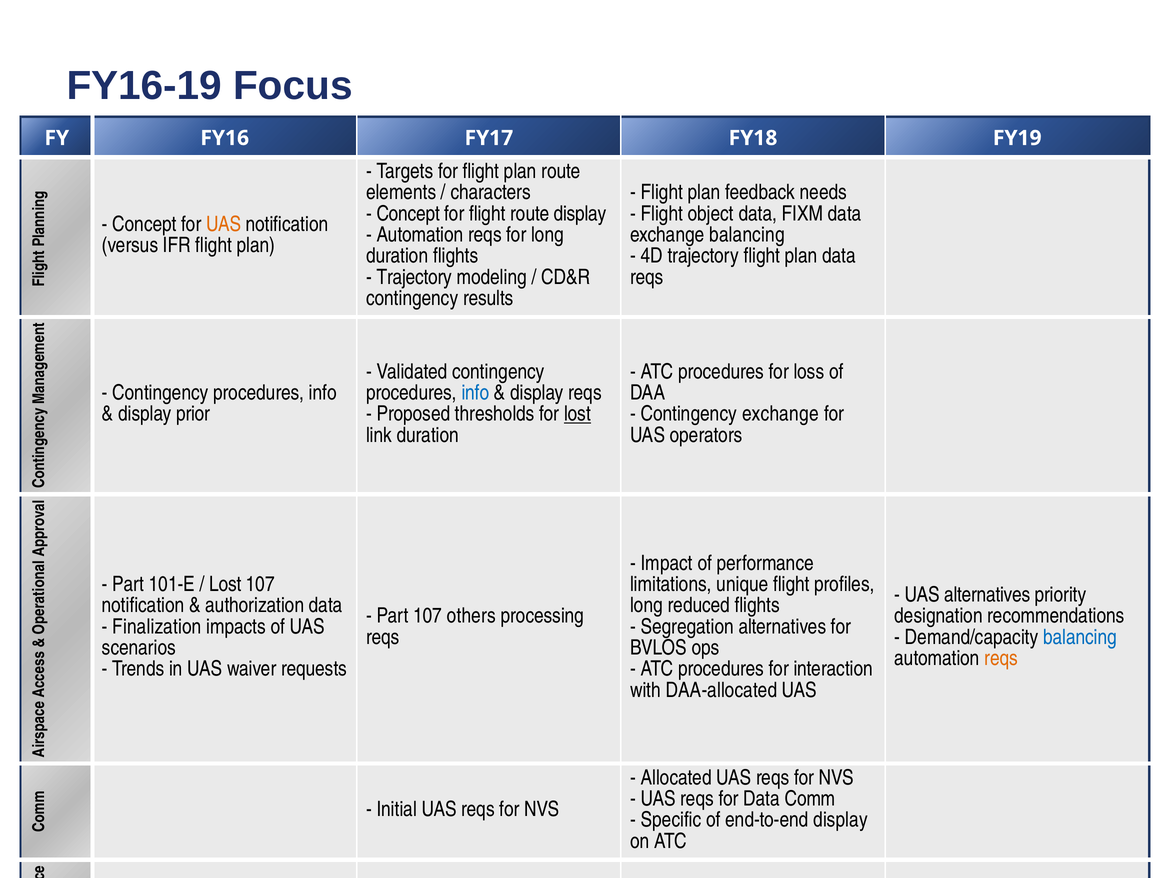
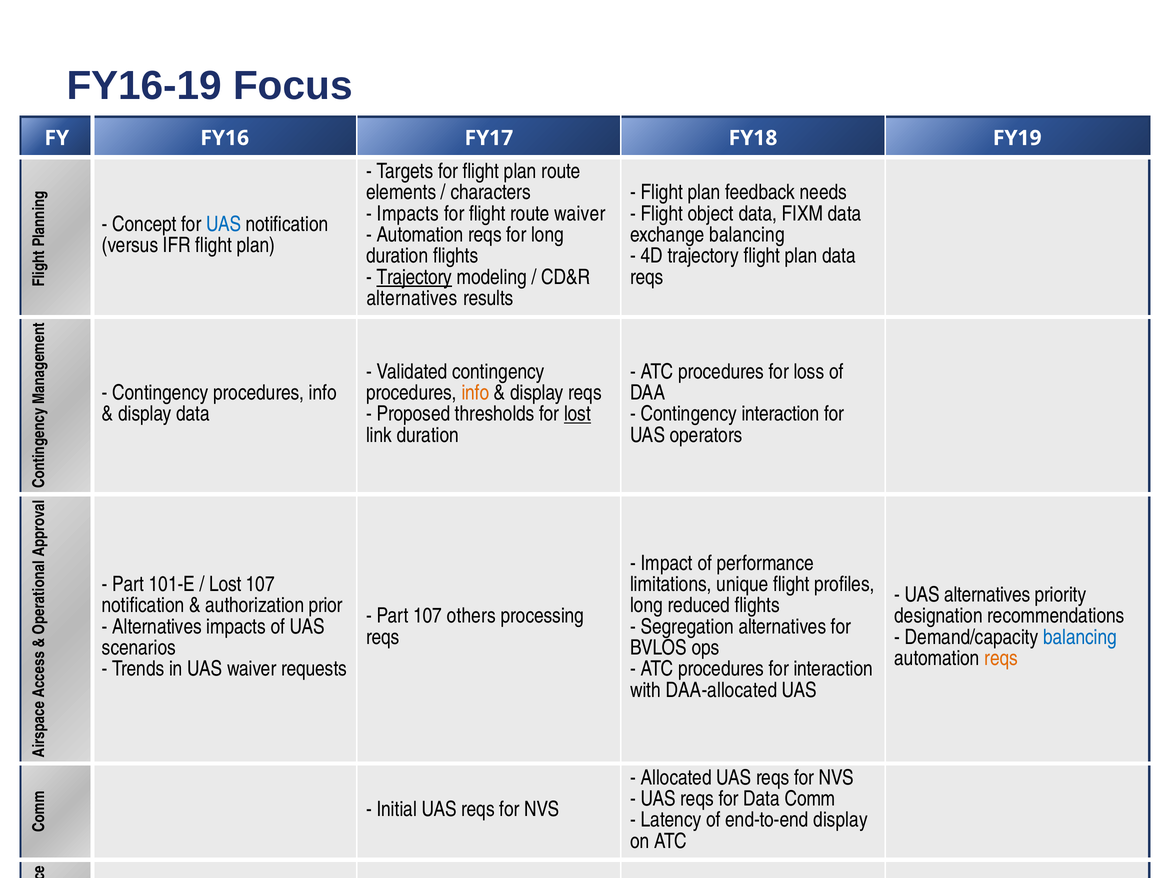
Concept: Concept -> Impacts (408, 214)
route display: display -> waiver (580, 214)
UAS colour: orange -> blue (224, 224)
Trajectory underline: none -> present (414, 277)
contingency: contingency -> alternatives (412, 298)
info colour: blue -> orange (475, 393)
display prior: prior -> data (193, 414)
Contingency exchange: exchange -> interaction (781, 414)
authorization data: data -> prior (326, 605)
Finalization: Finalization -> Alternatives (157, 626)
Specific: Specific -> Latency (671, 819)
